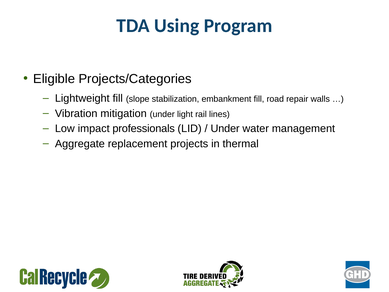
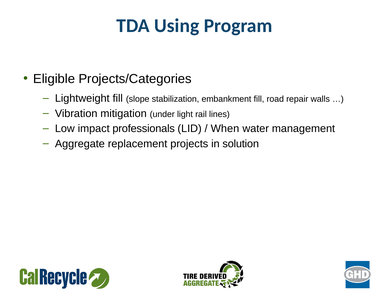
Under: Under -> When (225, 128)
thermal: thermal -> solution (241, 144)
